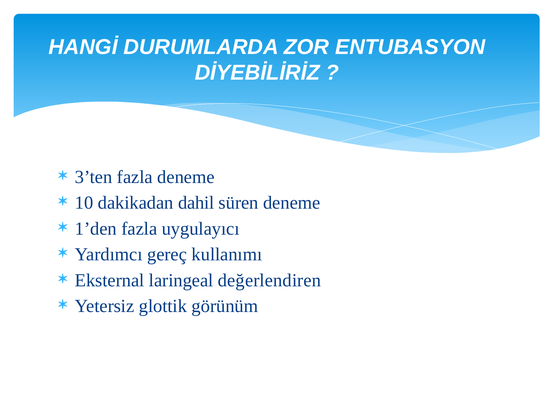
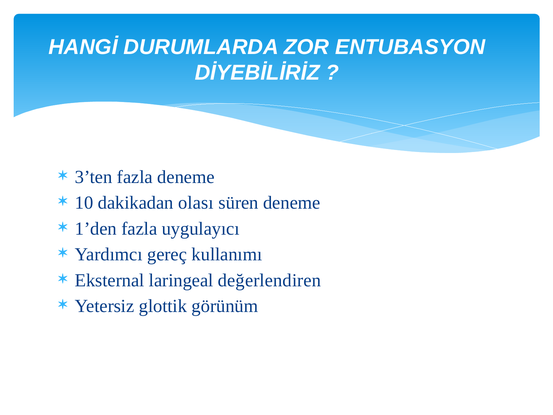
dahil: dahil -> olası (196, 203)
